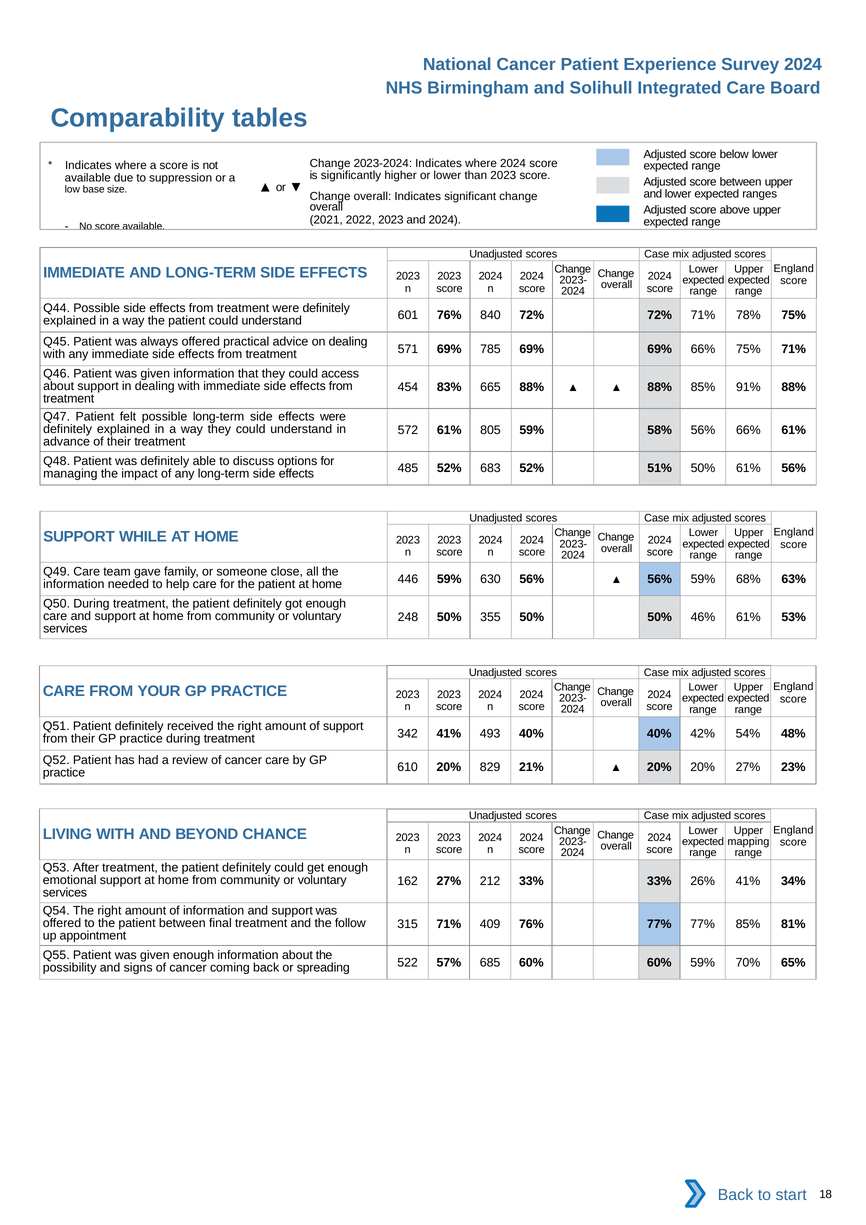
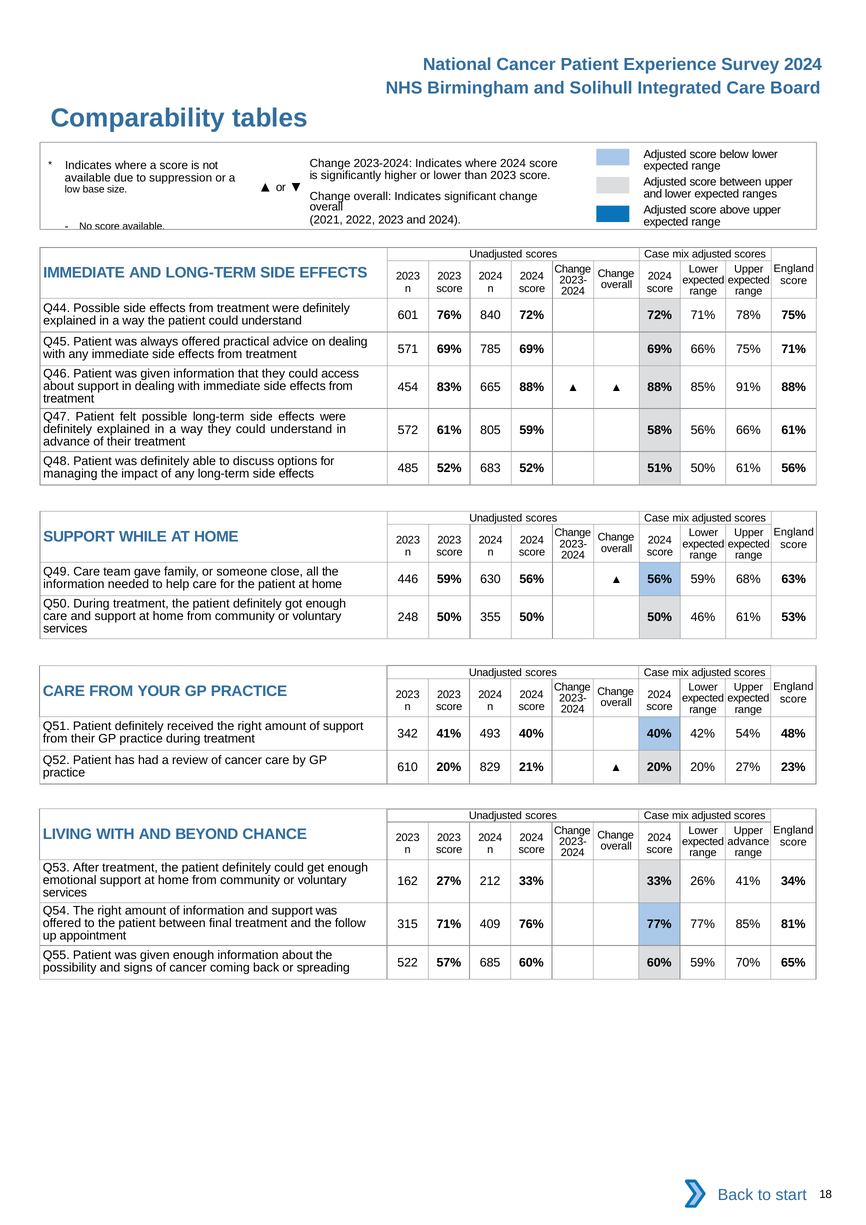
mapping: mapping -> advance (748, 842)
